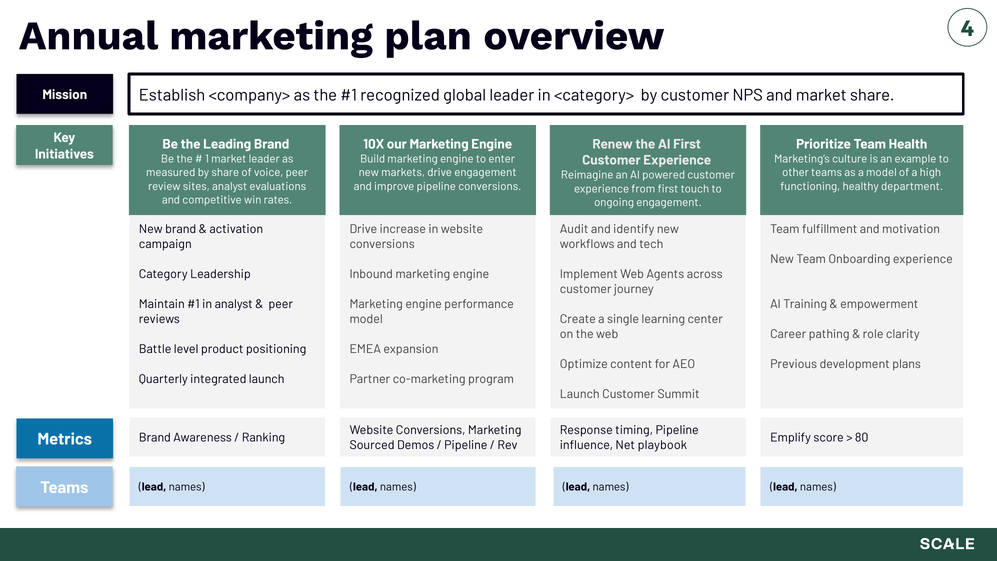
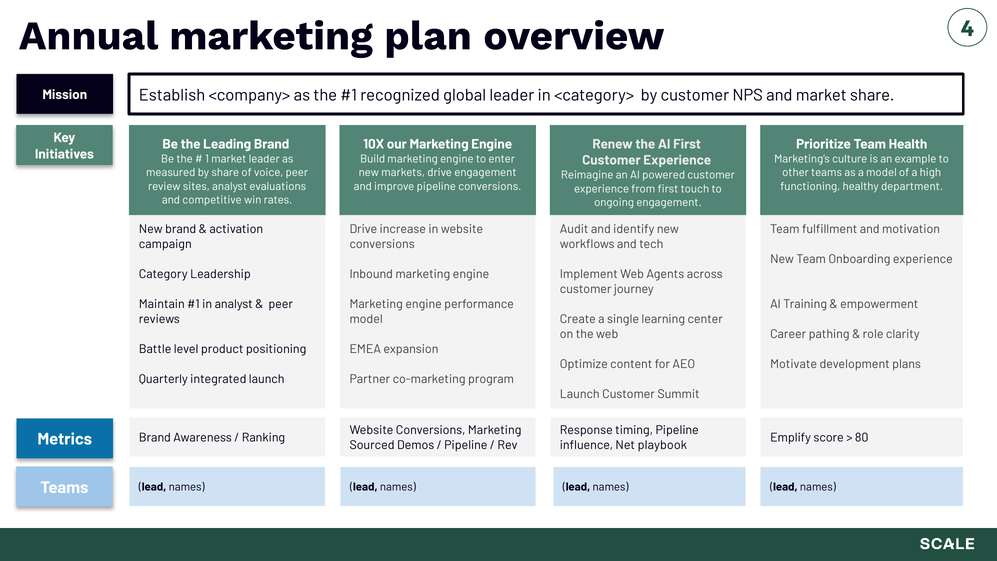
Previous: Previous -> Motivate (794, 364)
